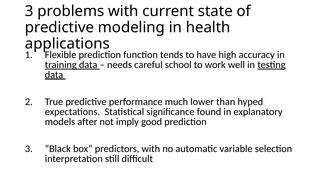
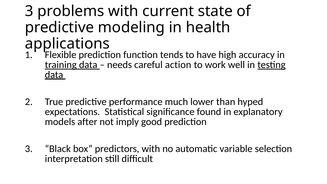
school: school -> action (178, 65)
